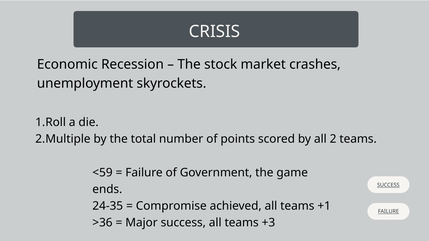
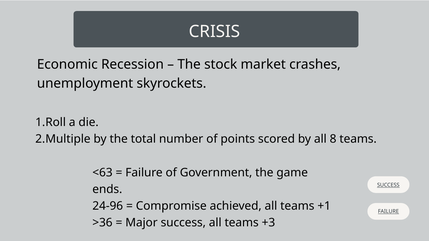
2: 2 -> 8 (333, 139)
<59: <59 -> <63 (102, 173)
24-35: 24-35 -> 24-96 (108, 206)
